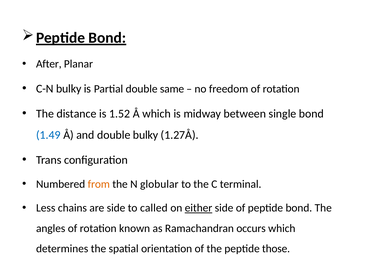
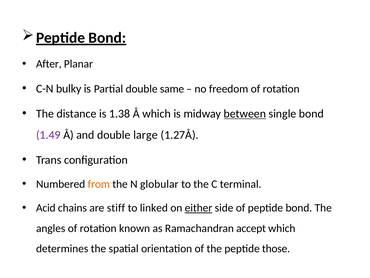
1.52: 1.52 -> 1.38 (120, 113)
between underline: none -> present (245, 113)
1.49 colour: blue -> purple (48, 135)
double bulky: bulky -> large (146, 135)
Less: Less -> Acid (46, 208)
are side: side -> stiff (116, 208)
called: called -> linked (154, 208)
occurs: occurs -> accept (251, 228)
